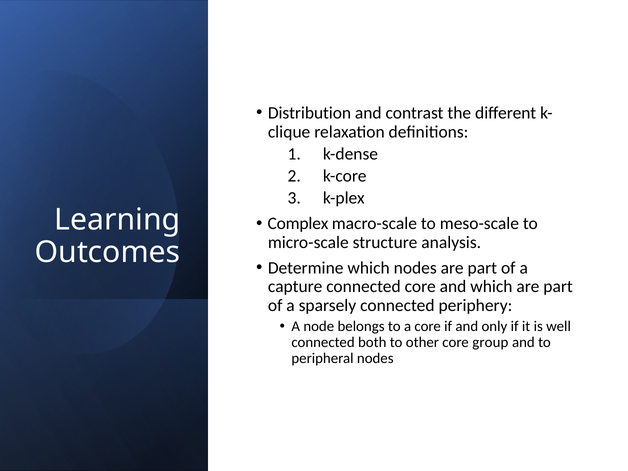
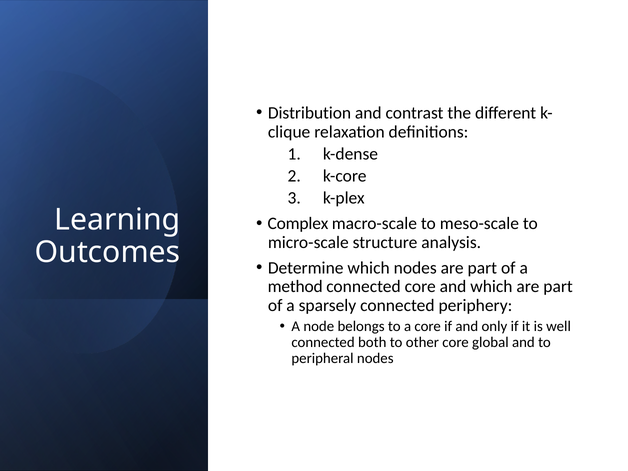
capture: capture -> method (295, 287)
group: group -> global (490, 342)
